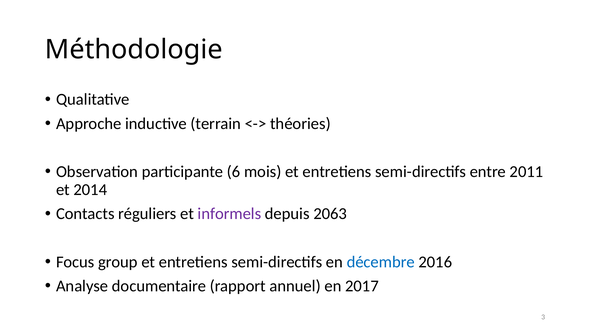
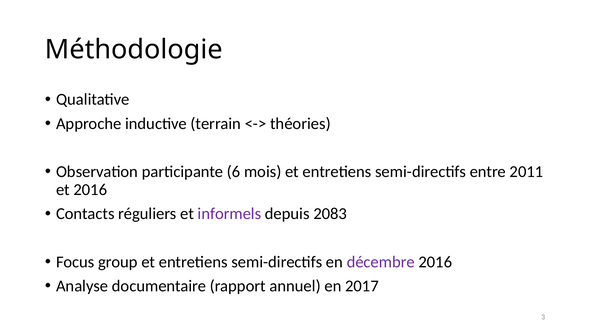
et 2014: 2014 -> 2016 (90, 190)
2063: 2063 -> 2083 (330, 214)
décembre colour: blue -> purple (381, 262)
